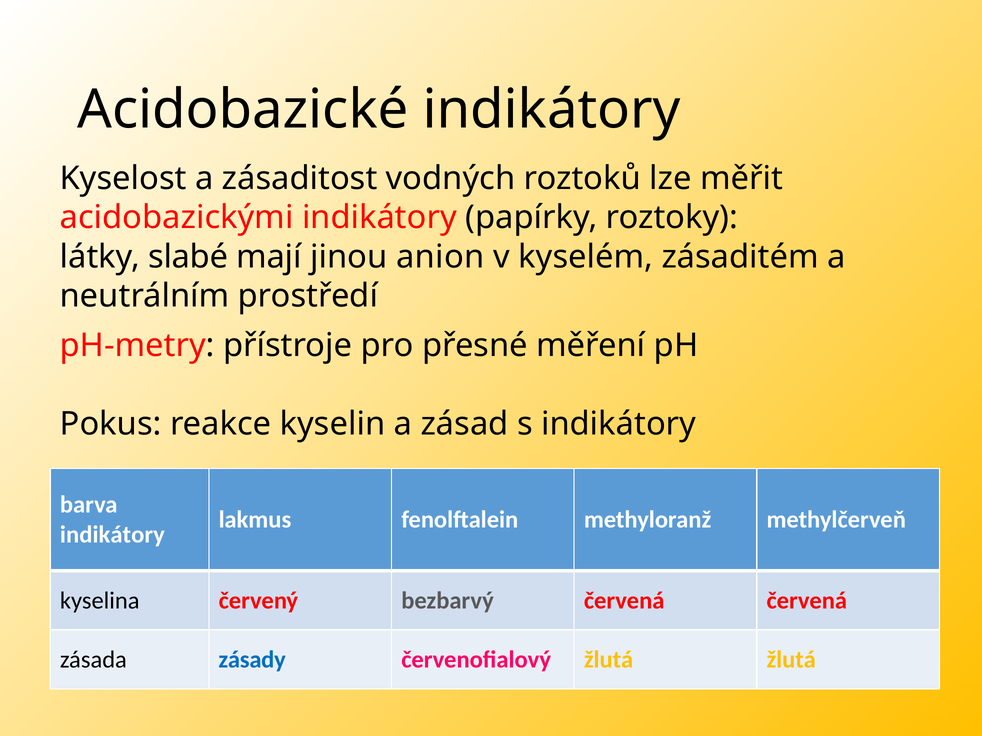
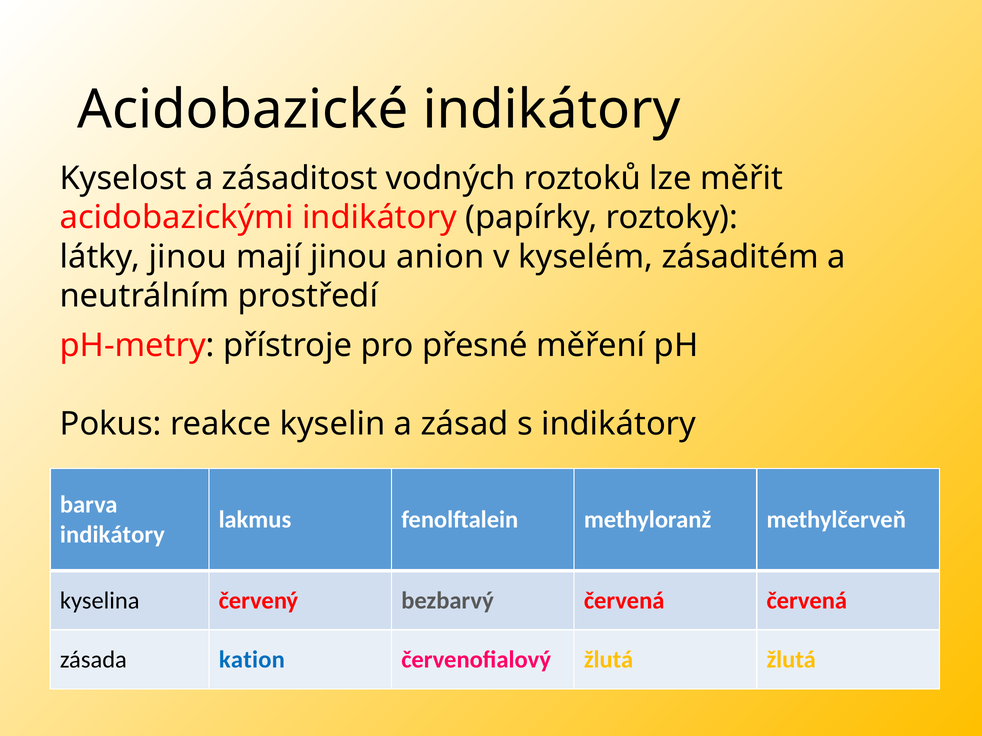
látky slabé: slabé -> jinou (188, 257)
zásady: zásady -> kation (252, 660)
